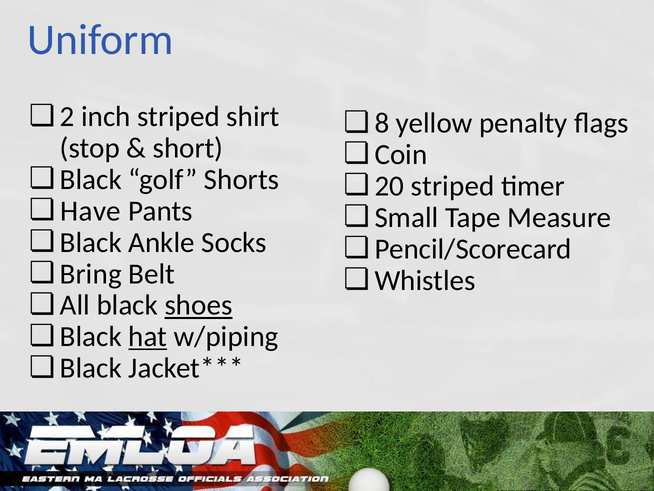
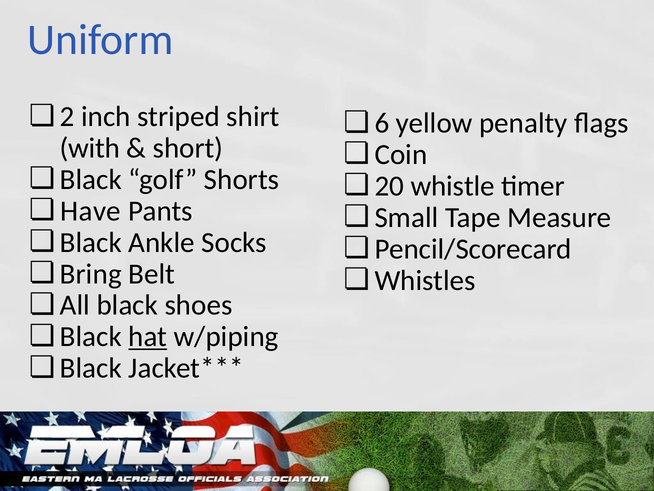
8: 8 -> 6 (382, 123)
stop: stop -> with (90, 148)
20 striped: striped -> whistle (453, 186)
shoes underline: present -> none (198, 305)
